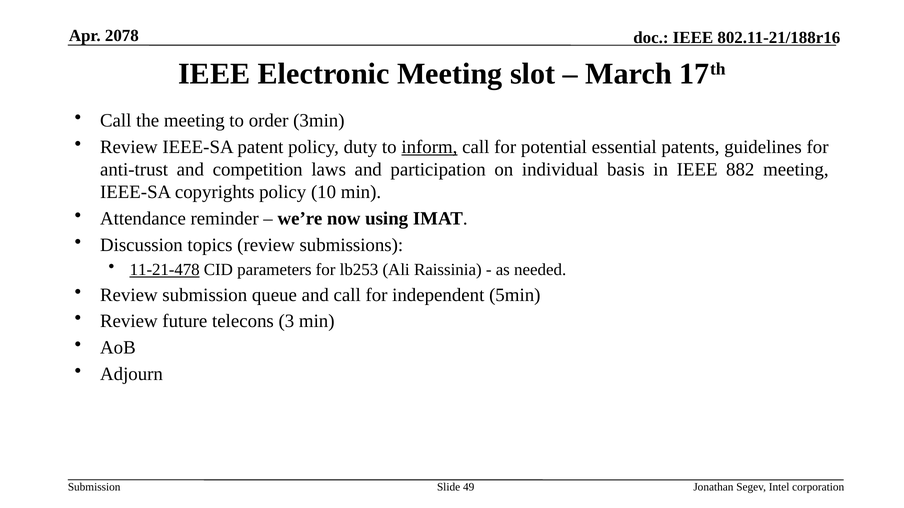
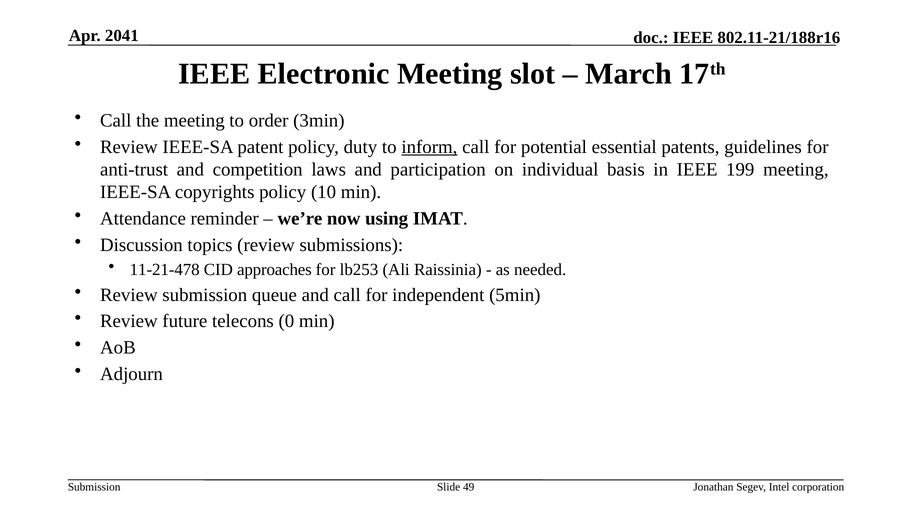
2078: 2078 -> 2041 (122, 36)
882: 882 -> 199 (740, 170)
11-21-478 underline: present -> none (165, 270)
parameters: parameters -> approaches (274, 270)
3: 3 -> 0 (286, 322)
